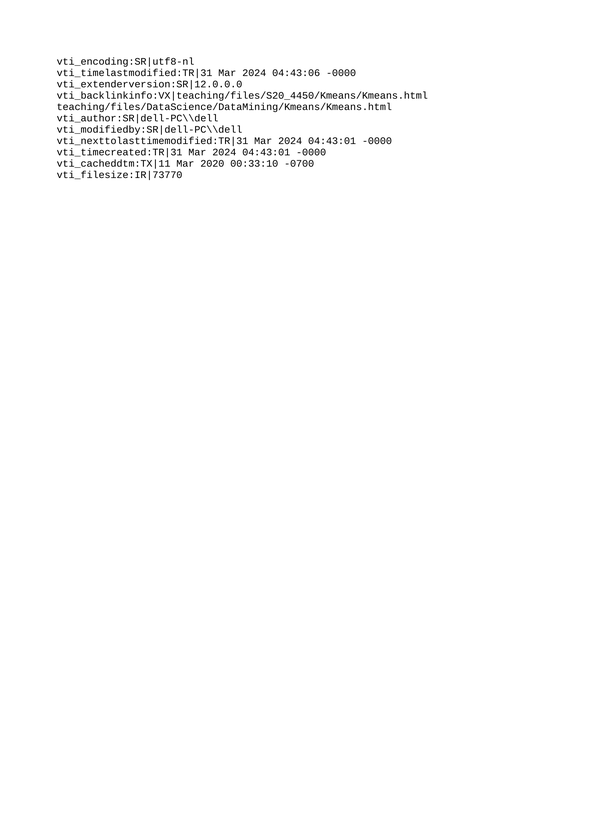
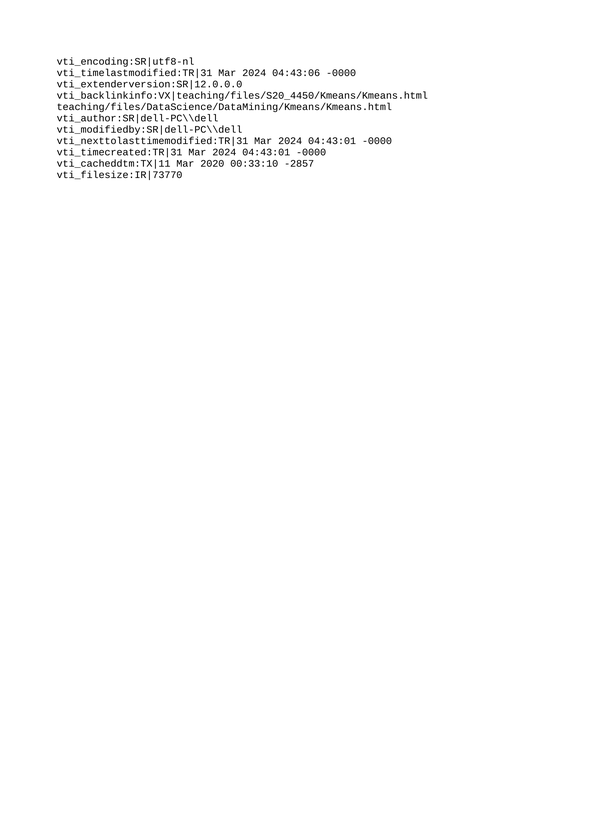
-0700: -0700 -> -2857 (299, 164)
